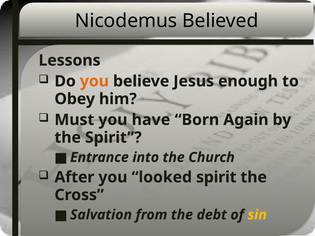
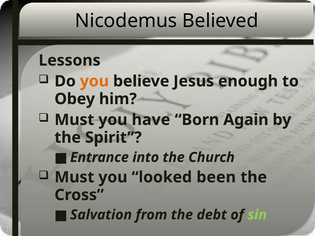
After: After -> Must (74, 177)
looked spirit: spirit -> been (216, 177)
sin colour: yellow -> light green (257, 215)
